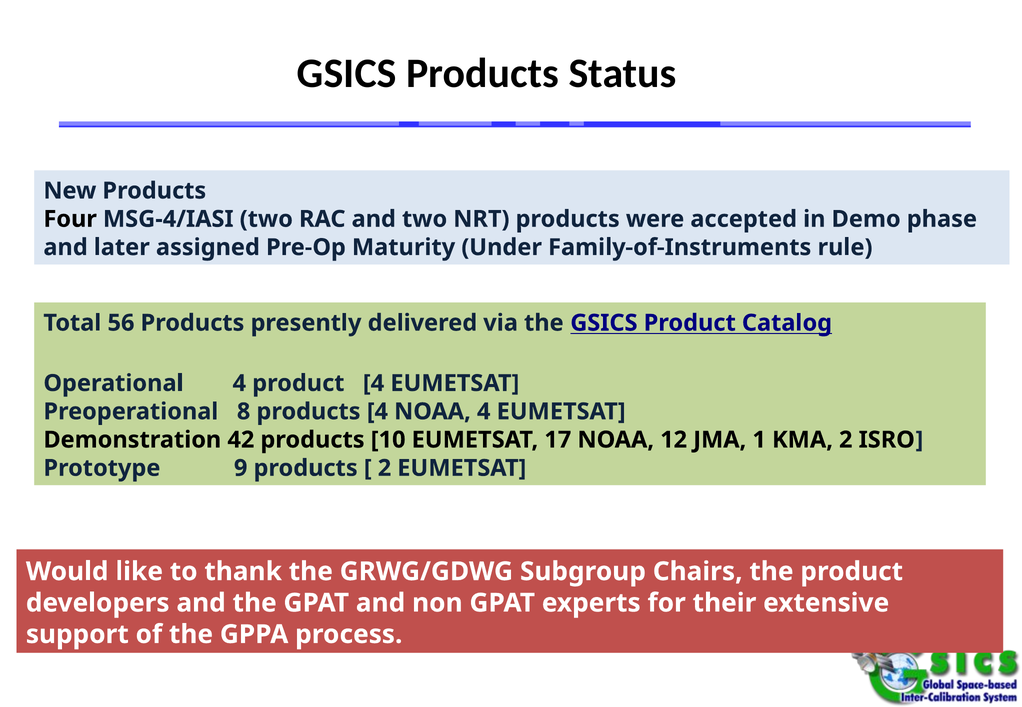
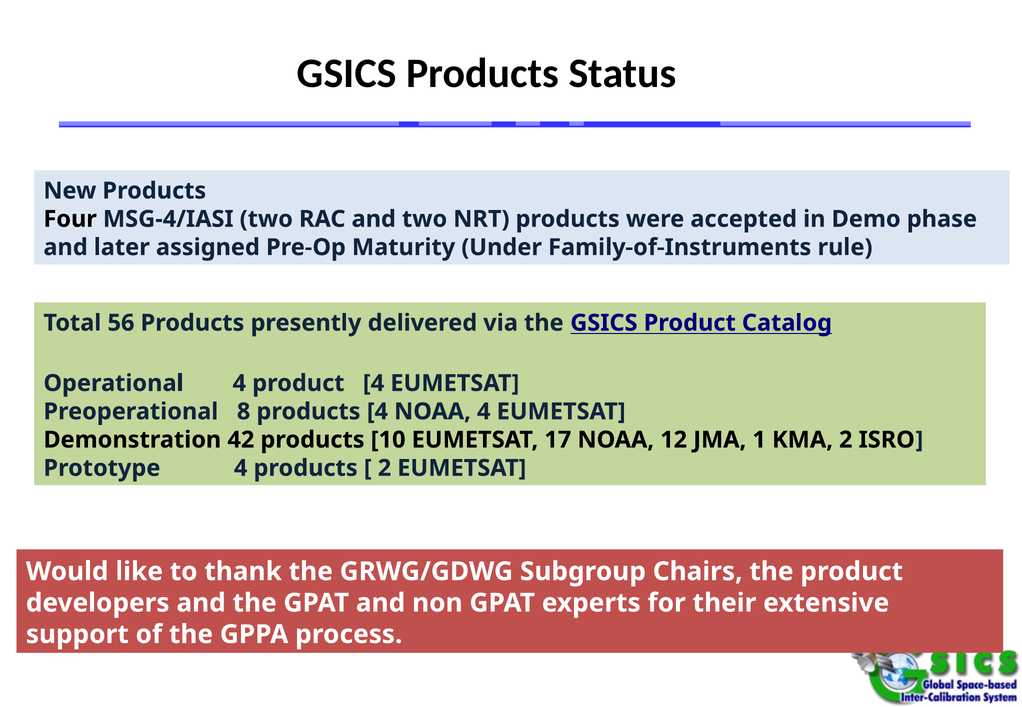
Prototype 9: 9 -> 4 (241, 468)
